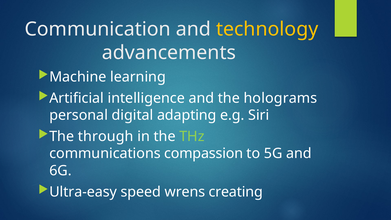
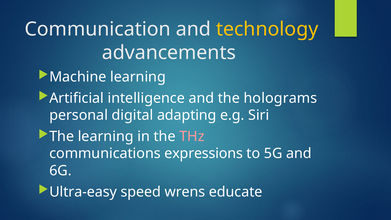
The through: through -> learning (106, 136)
THz colour: light green -> pink (192, 136)
compassion: compassion -> expressions (204, 153)
creating: creating -> educate (236, 192)
